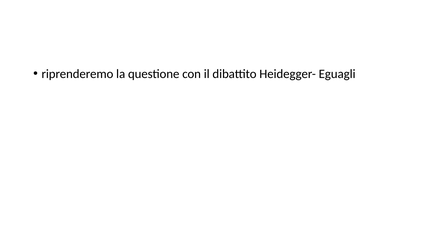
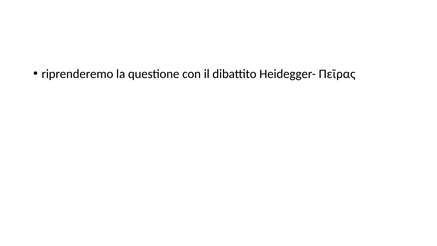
Eguagli: Eguagli -> Πεῖρας (337, 74)
